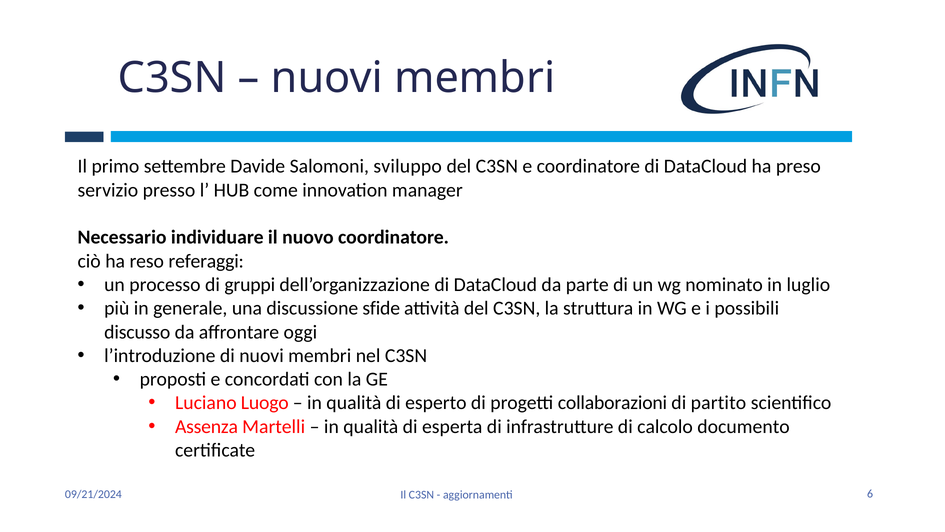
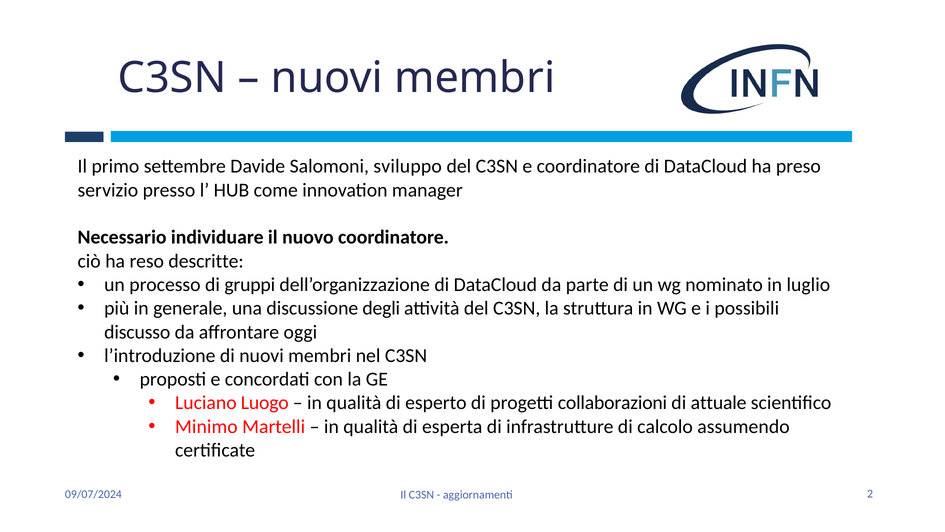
referaggi: referaggi -> descritte (206, 261)
sfide: sfide -> degli (381, 308)
partito: partito -> attuale (719, 403)
Assenza: Assenza -> Minimo (206, 426)
documento: documento -> assumendo (744, 426)
09/21/2024: 09/21/2024 -> 09/07/2024 (93, 494)
6: 6 -> 2 (870, 493)
